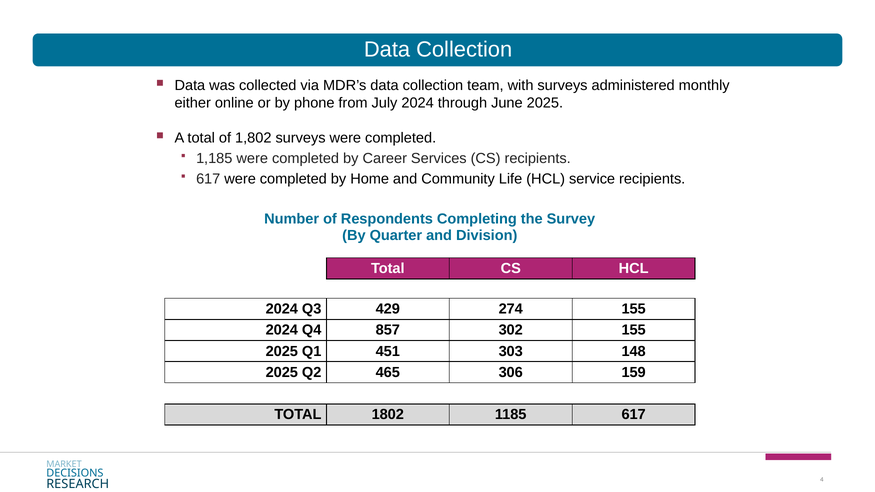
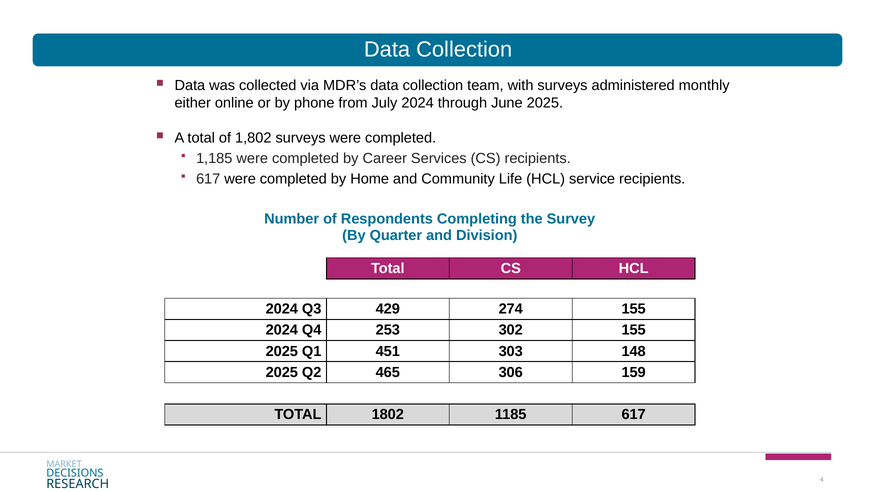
857: 857 -> 253 (388, 330)
